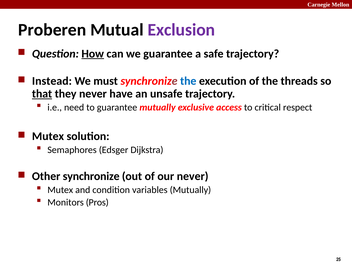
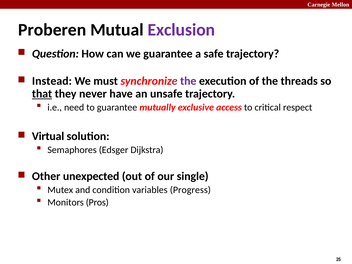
How underline: present -> none (93, 54)
the colour: blue -> purple (188, 81)
Mutex: Mutex -> Virtual (48, 136)
Other synchronize: synchronize -> unexpected (91, 176)
our never: never -> single (193, 176)
variables Mutually: Mutually -> Progress (190, 190)
